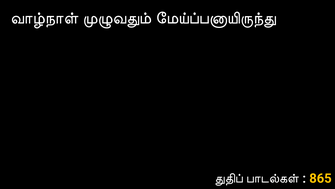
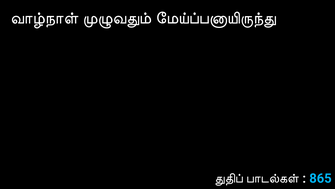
865 colour: yellow -> light blue (320, 178)
